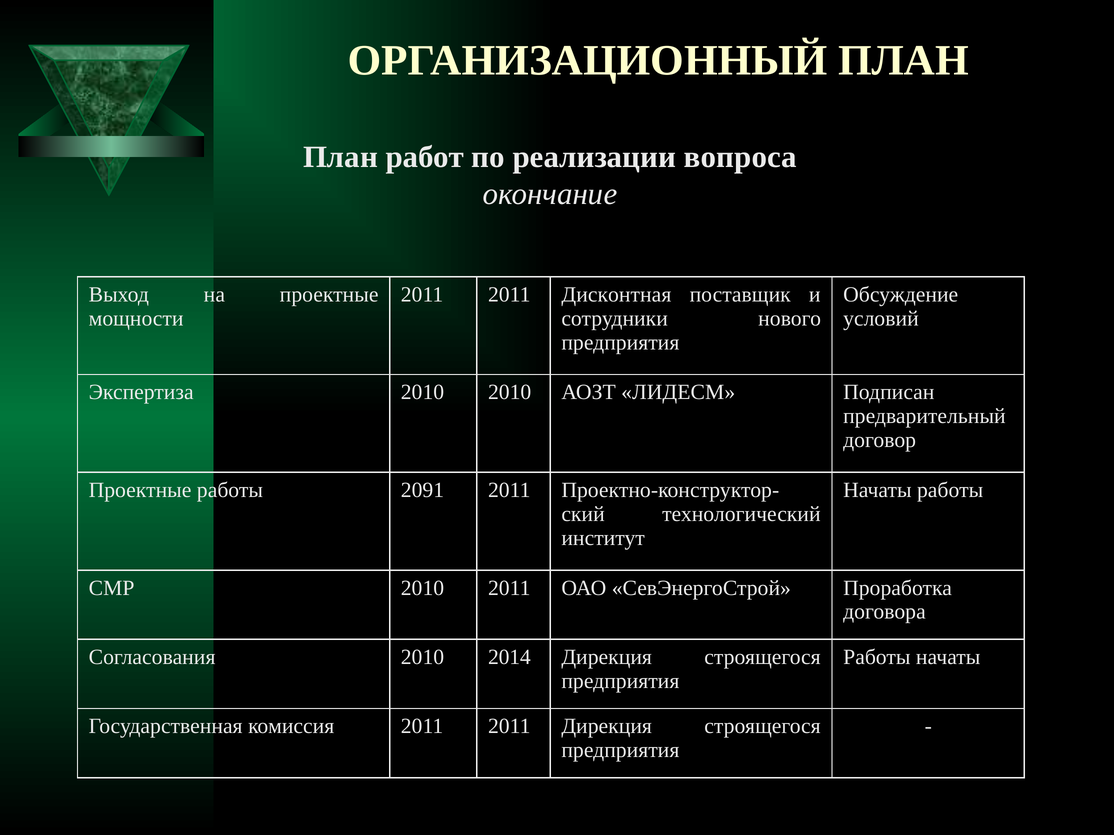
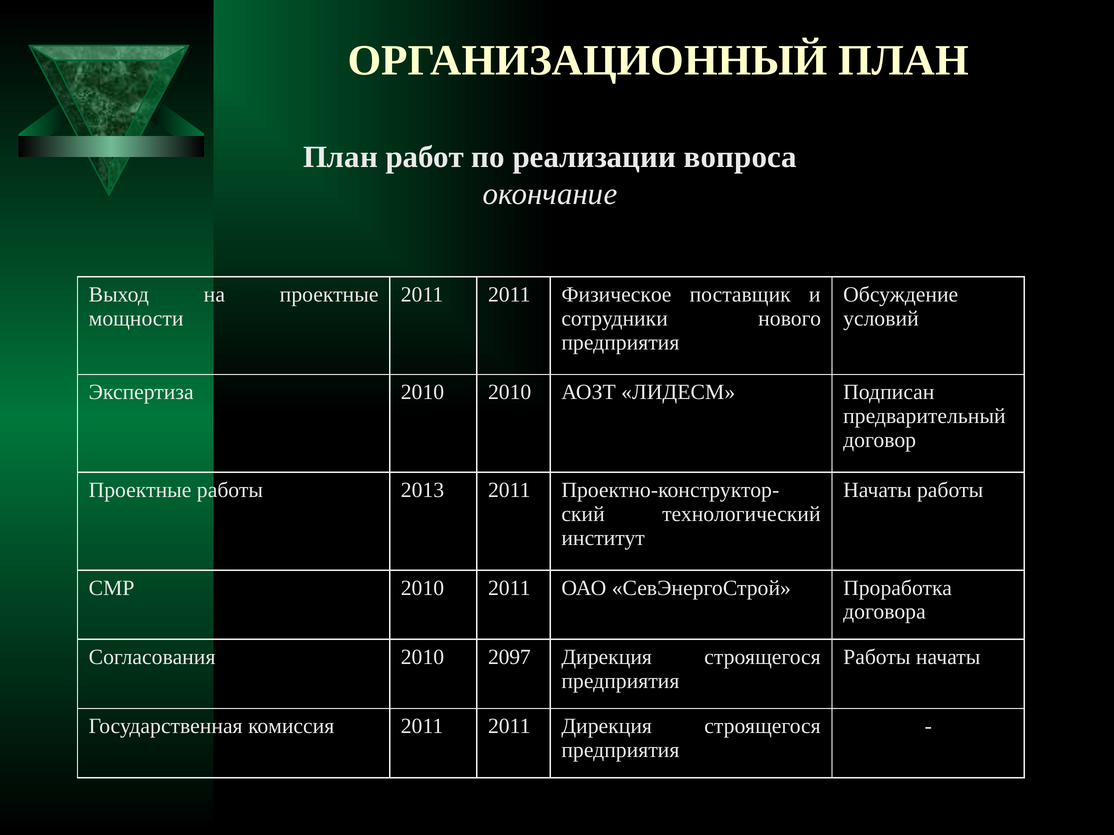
Дисконтная: Дисконтная -> Физическое (616, 295)
2091: 2091 -> 2013 (422, 490)
2014: 2014 -> 2097 (509, 657)
